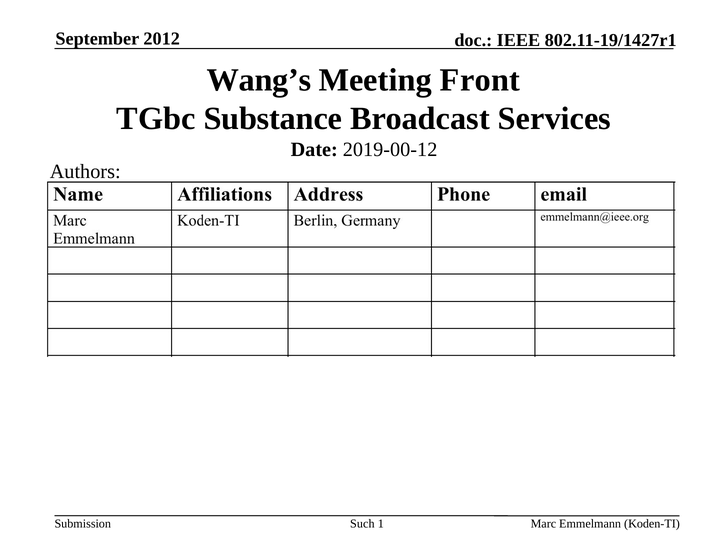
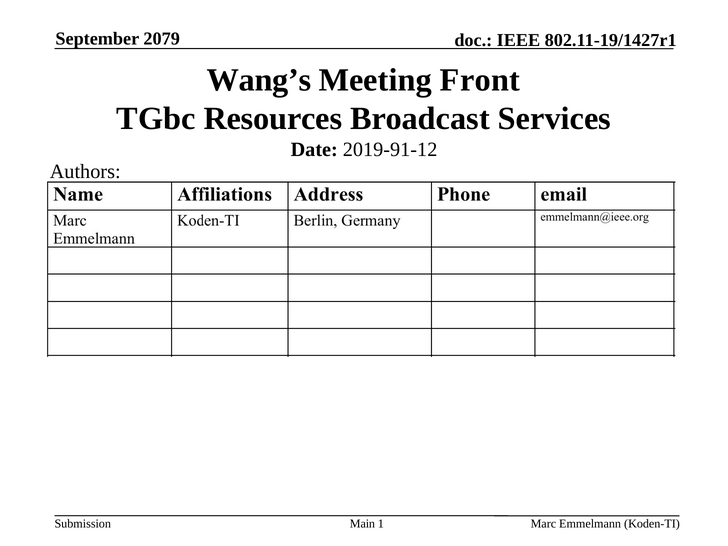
2012: 2012 -> 2079 (162, 39)
Substance: Substance -> Resources (273, 119)
2019-00-12: 2019-00-12 -> 2019-91-12 (390, 150)
Such: Such -> Main (362, 524)
